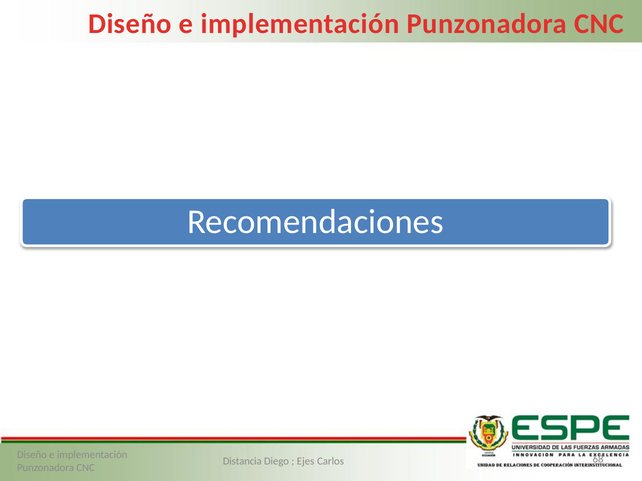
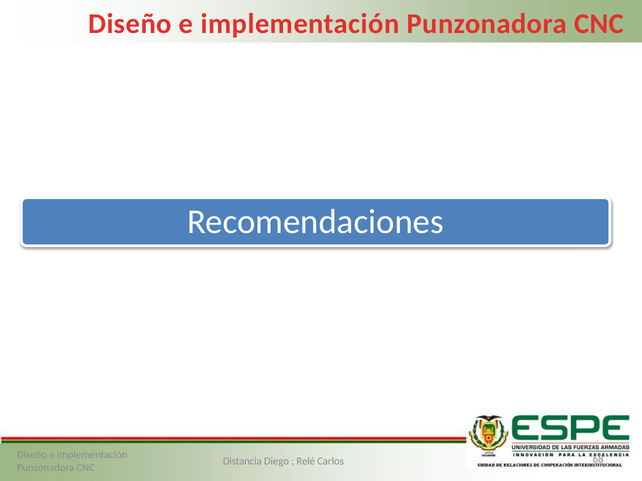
Ejes: Ejes -> Relé (306, 462)
